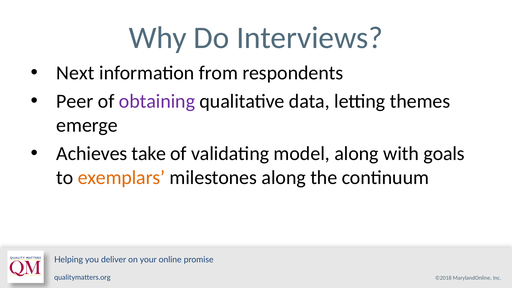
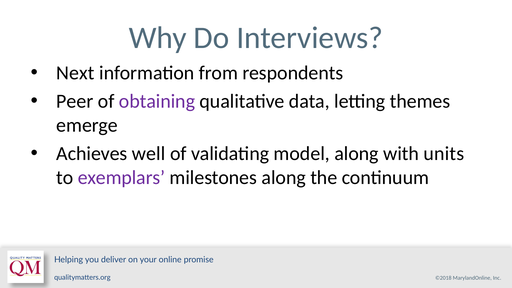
take: take -> well (149, 154)
goals: goals -> units (444, 154)
exemplars colour: orange -> purple (121, 178)
